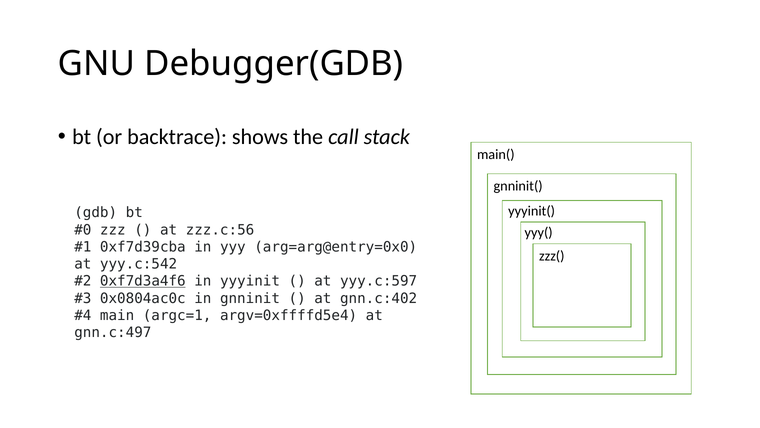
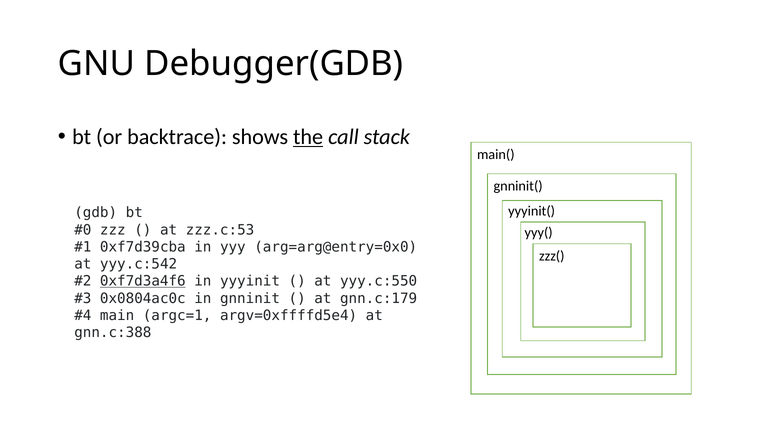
the underline: none -> present (308, 137)
zzz.c:56: zzz.c:56 -> zzz.c:53 (220, 230)
yyy.c:597: yyy.c:597 -> yyy.c:550 (379, 281)
gnn.c:402: gnn.c:402 -> gnn.c:179 (379, 298)
gnn.c:497: gnn.c:497 -> gnn.c:388 (113, 332)
